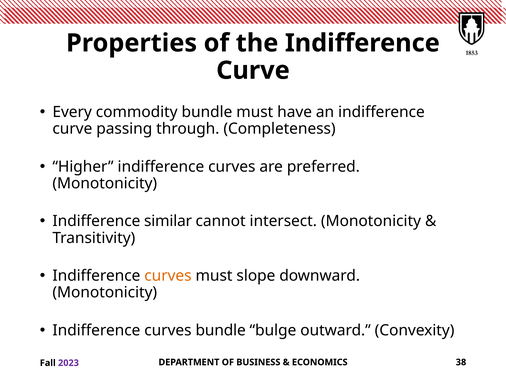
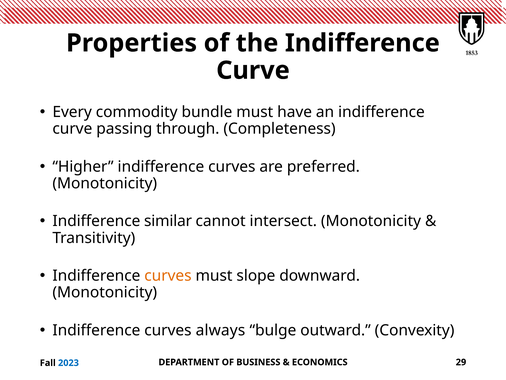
curves bundle: bundle -> always (220, 330)
38: 38 -> 29 (461, 362)
2023 colour: purple -> blue (68, 362)
